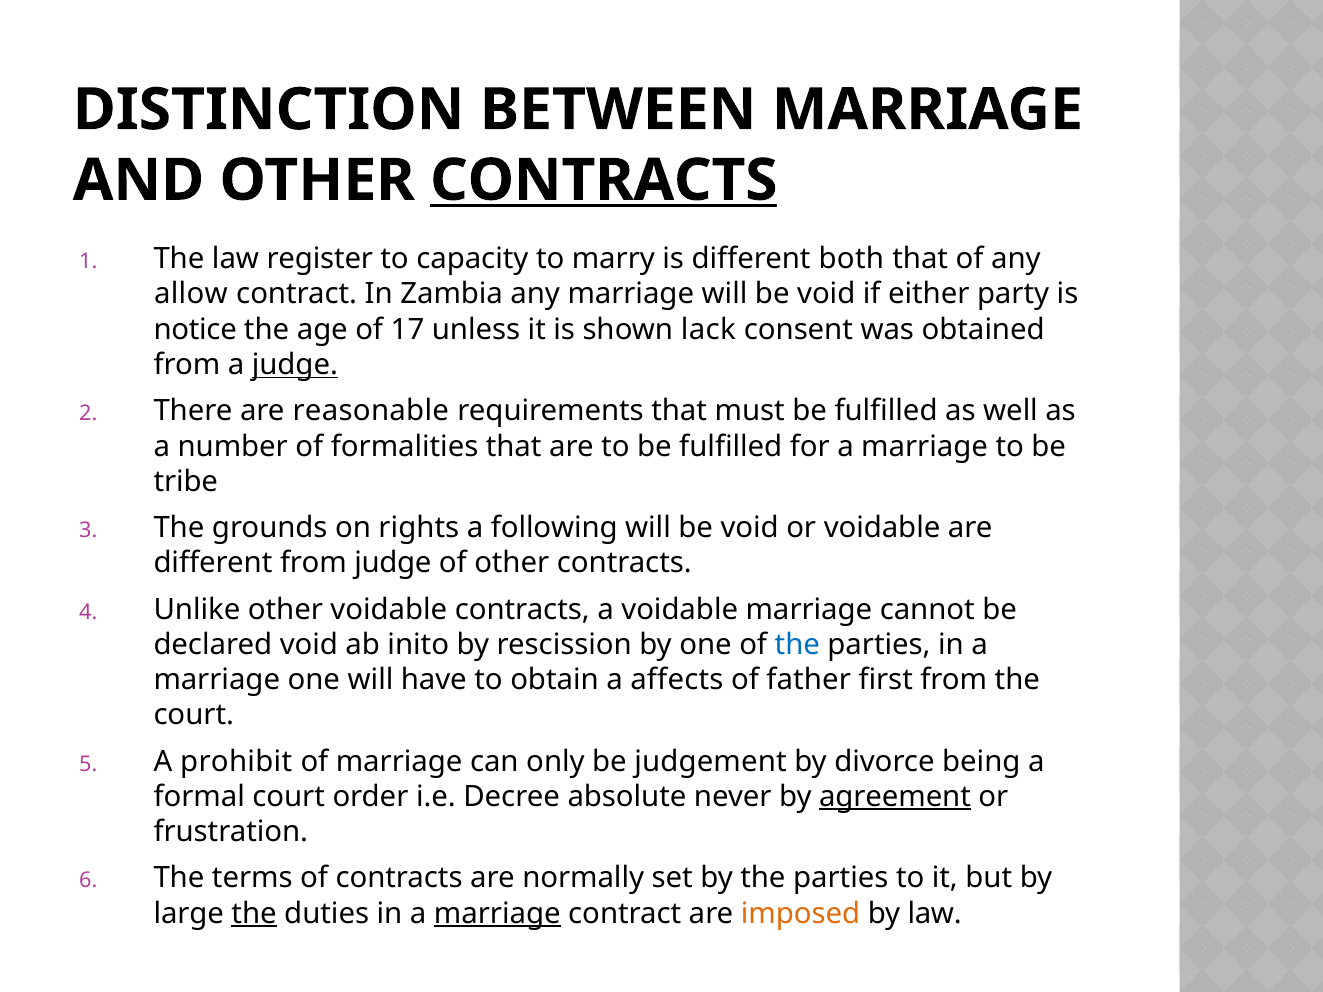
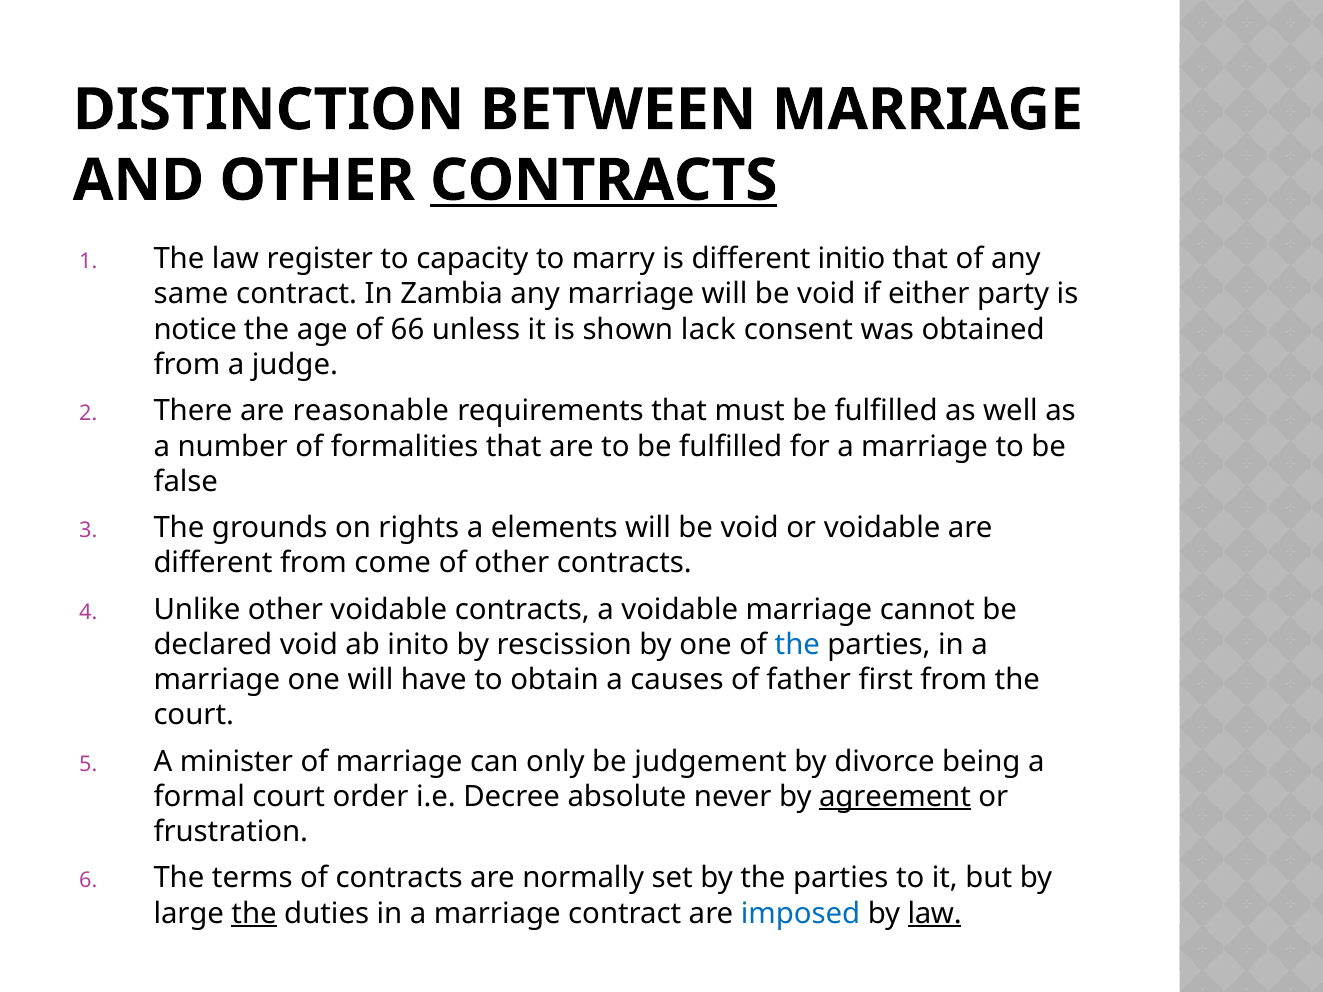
both: both -> initio (852, 259)
allow: allow -> same (191, 294)
17: 17 -> 66 (408, 330)
judge underline: present -> none (295, 365)
tribe: tribe -> false (186, 482)
following: following -> elements (554, 528)
from judge: judge -> come (393, 563)
affects: affects -> causes (677, 680)
prohibit: prohibit -> minister (236, 762)
marriage underline: present -> none (497, 914)
imposed colour: orange -> blue (801, 914)
law underline: none -> present (935, 914)
